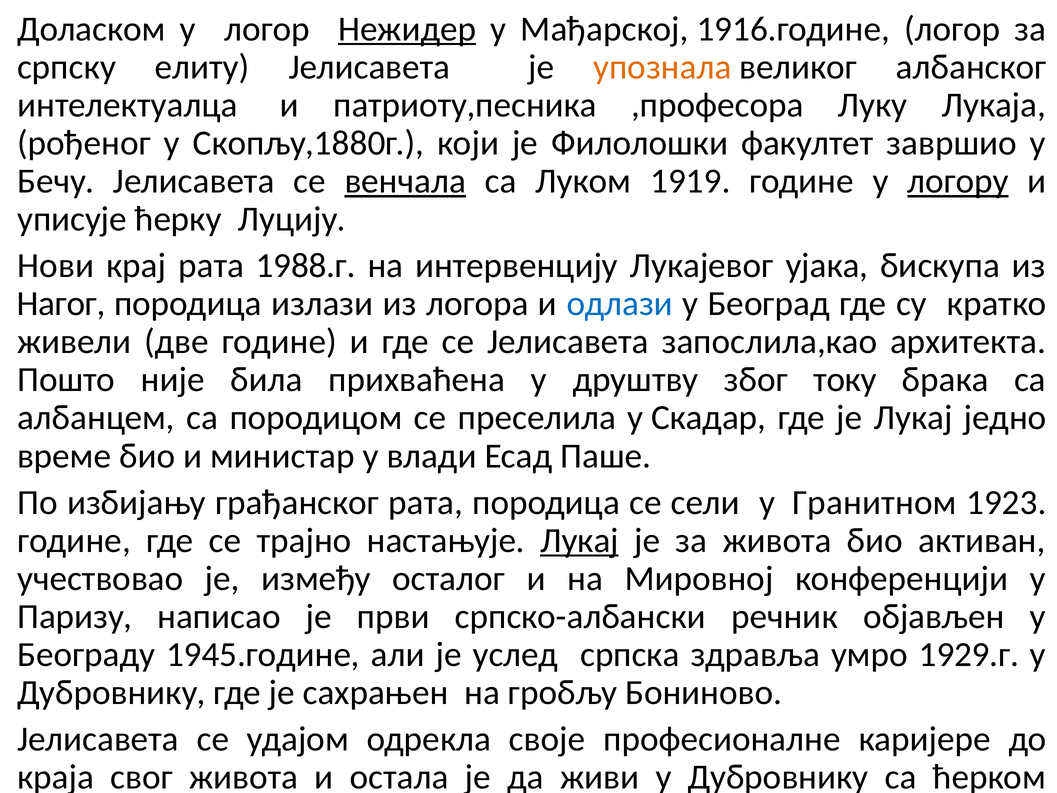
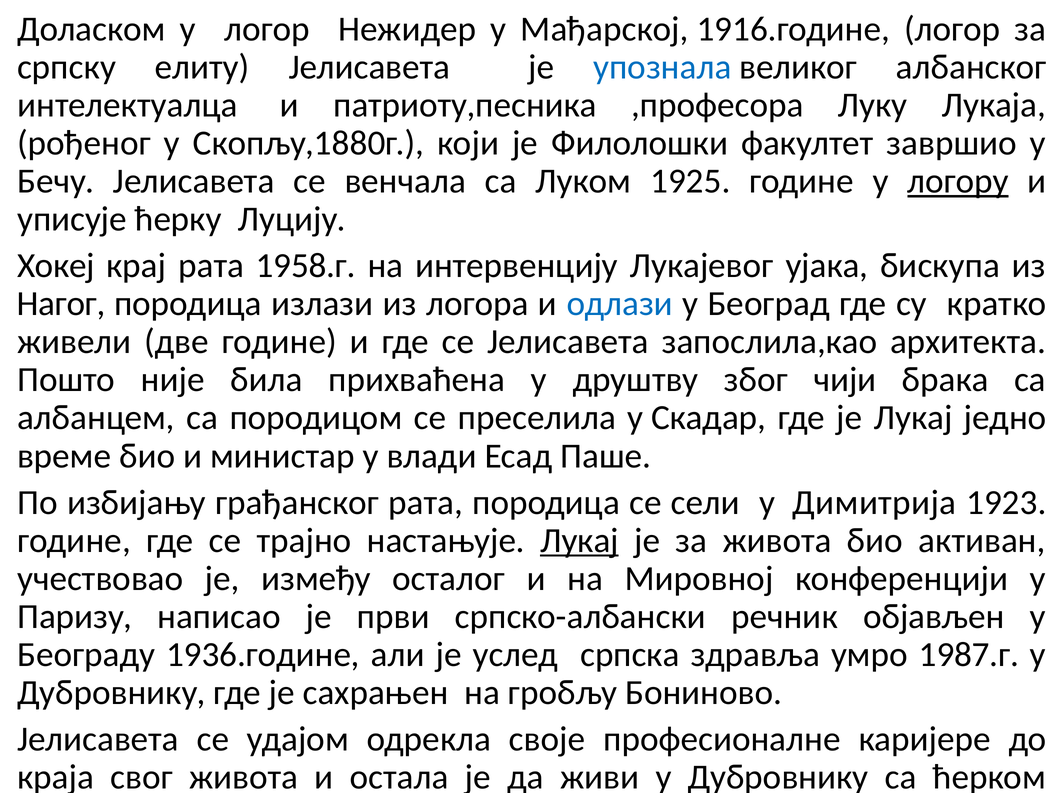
Нежидер underline: present -> none (407, 29)
упознала colour: orange -> blue (662, 67)
венчала underline: present -> none (405, 181)
1919: 1919 -> 1925 (690, 181)
Нови: Нови -> Хокеј (56, 266)
1988.г: 1988.г -> 1958.г (306, 266)
току: току -> чији (845, 380)
Гранитном: Гранитном -> Димитрија (874, 502)
1945.године: 1945.године -> 1936.године (263, 654)
1929.г: 1929.г -> 1987.г (969, 654)
